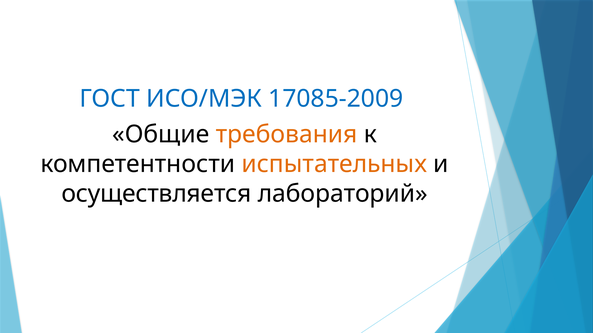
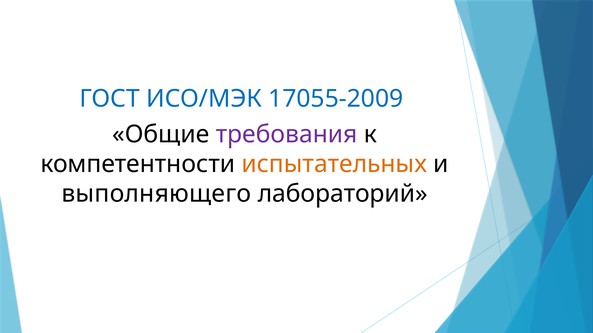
17085-2009: 17085-2009 -> 17055-2009 (336, 99)
требования colour: orange -> purple (287, 135)
осуществляется: осуществляется -> выполняющего (156, 194)
